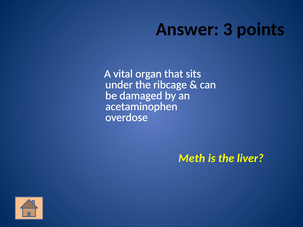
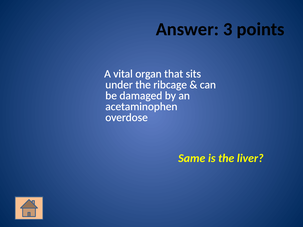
Meth: Meth -> Same (192, 158)
